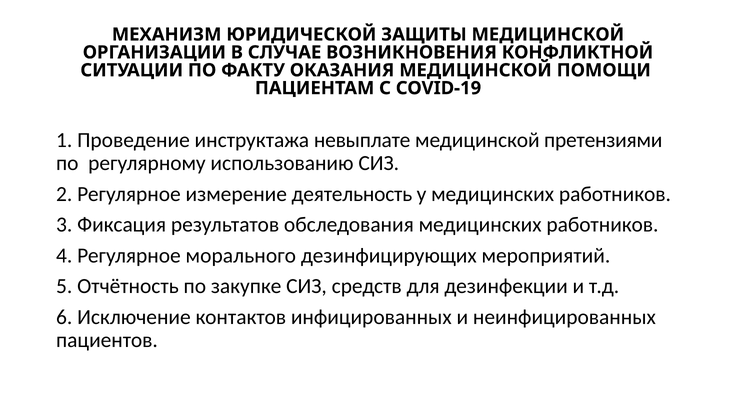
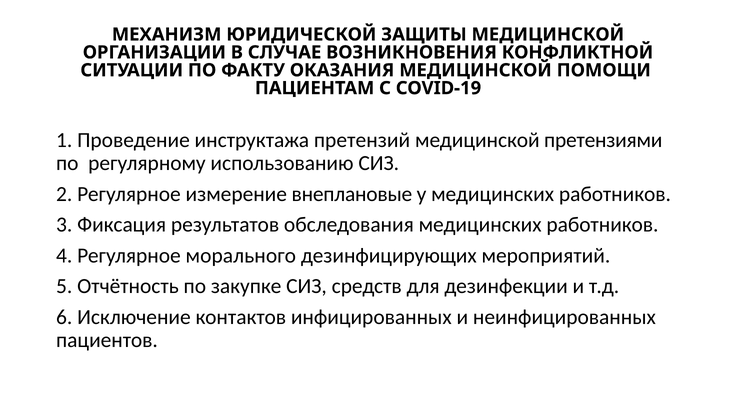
невыплате: невыплате -> претензий (362, 140)
деятельность: деятельность -> внеплановые (352, 194)
